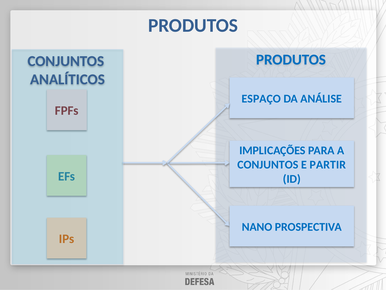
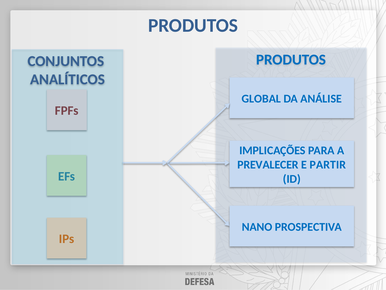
ESPAÇO: ESPAÇO -> GLOBAL (261, 98)
CONJUNTOS: CONJUNTOS -> PREVALECER (268, 164)
